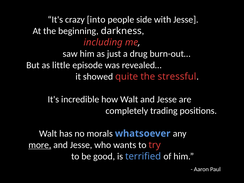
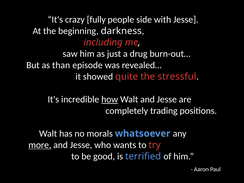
into: into -> fully (96, 20)
little: little -> than (61, 65)
how underline: none -> present (110, 99)
